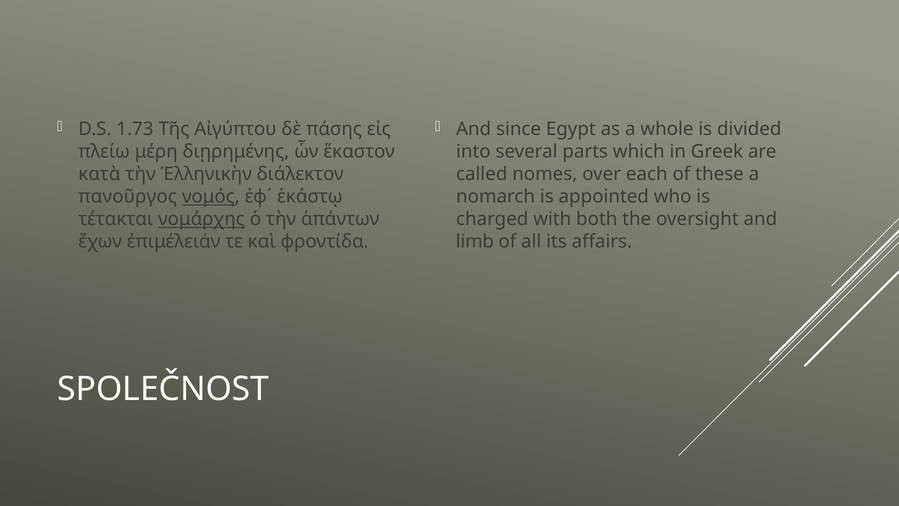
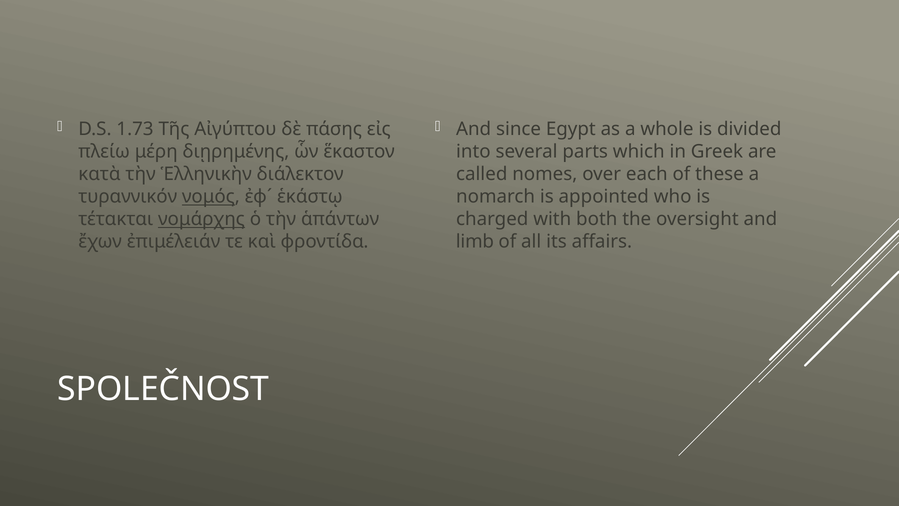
πανοῦργος: πανοῦργος -> τυραννικόν (128, 196)
